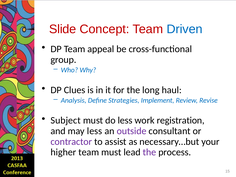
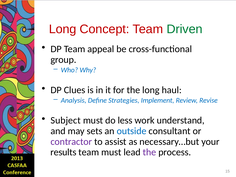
Slide: Slide -> Long (63, 29)
Driven colour: blue -> green (185, 29)
registration: registration -> understand (181, 120)
may less: less -> sets (95, 131)
outside colour: purple -> blue (132, 131)
higher: higher -> results (63, 152)
